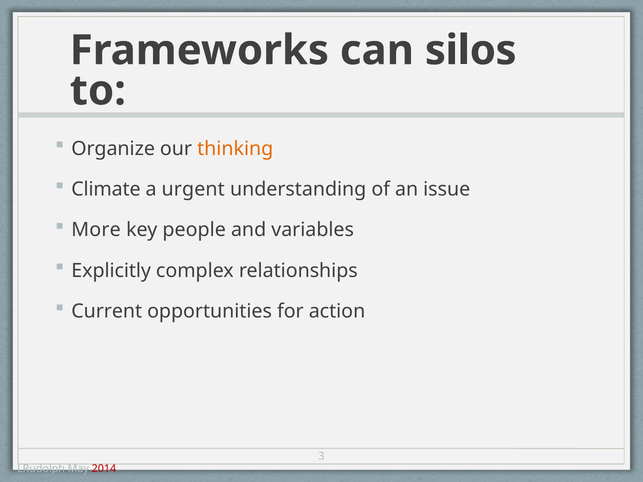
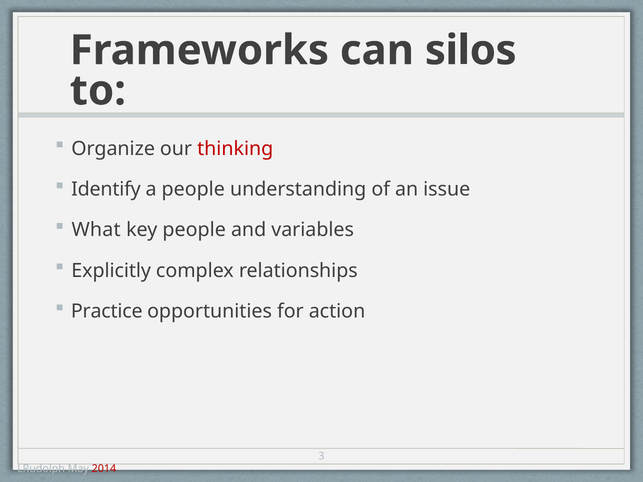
thinking colour: orange -> red (235, 149)
Climate: Climate -> Identify (106, 189)
a urgent: urgent -> people (193, 189)
More: More -> What (96, 230)
Current: Current -> Practice (107, 312)
